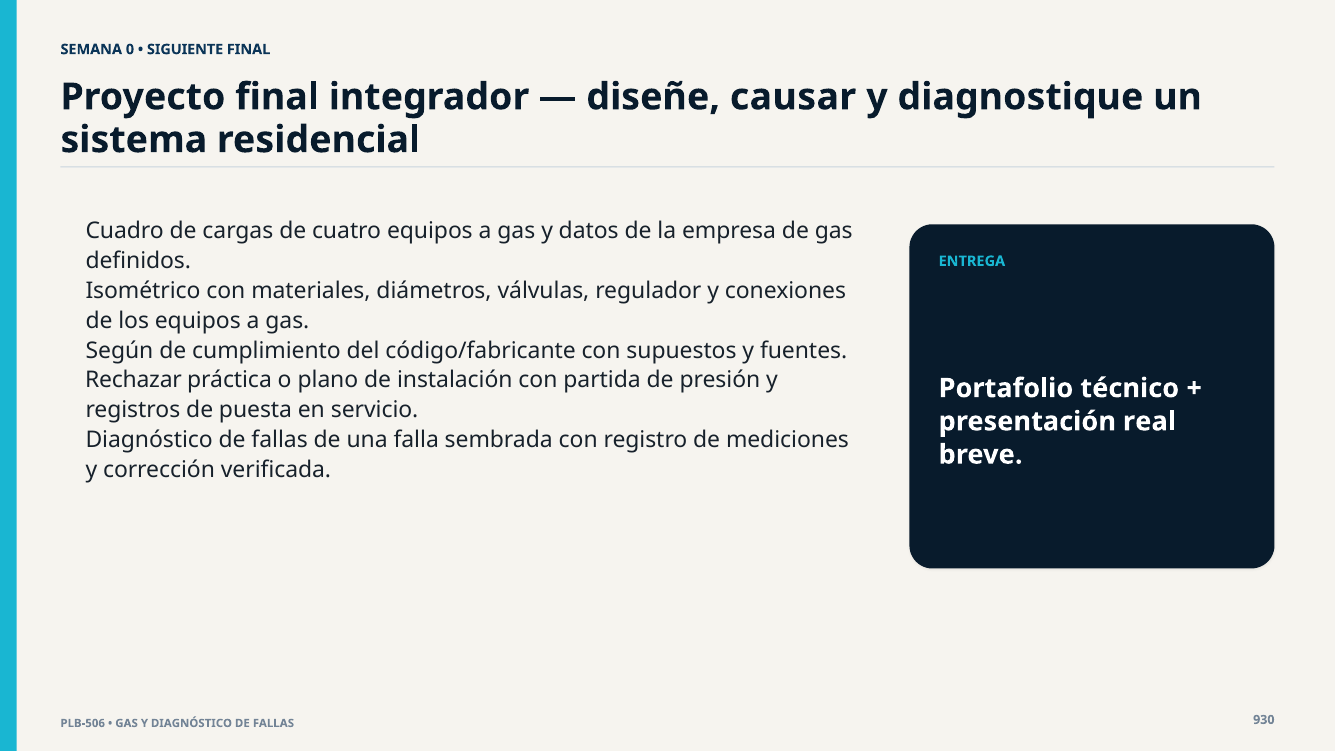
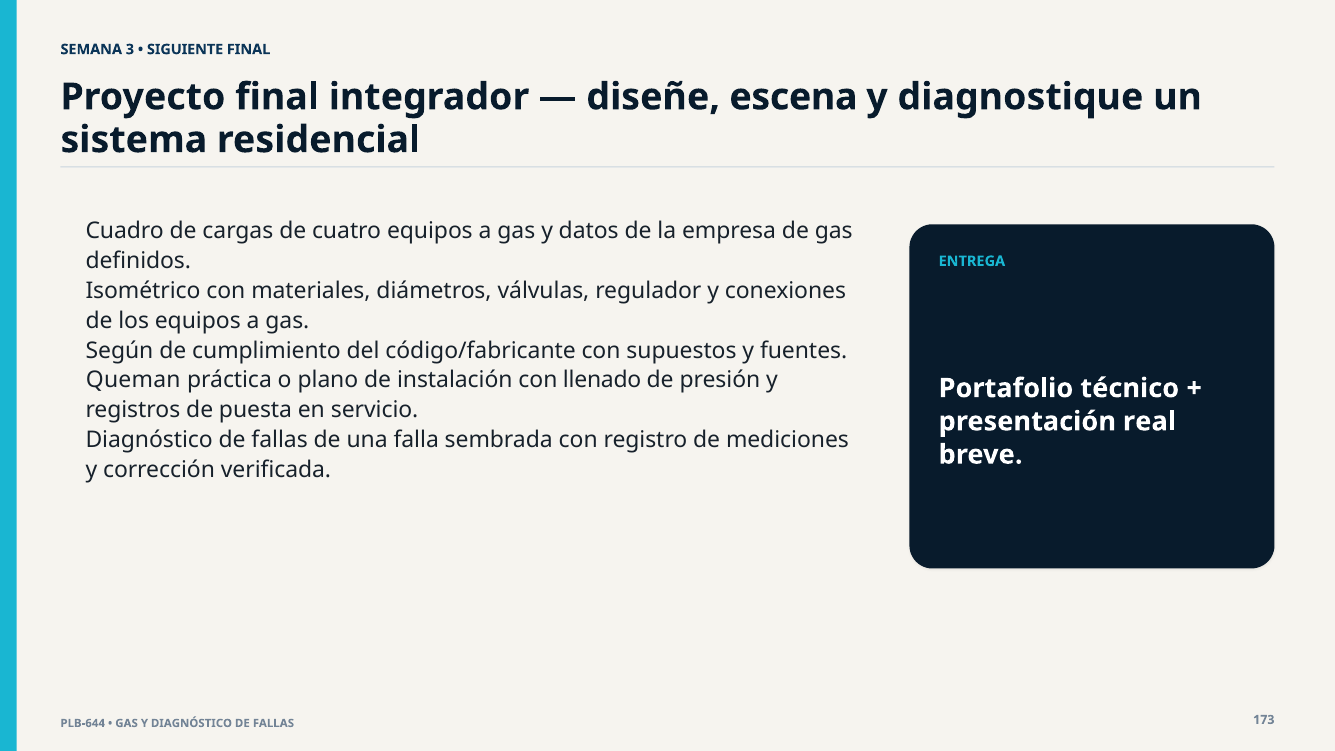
0: 0 -> 3 (130, 49)
causar: causar -> escena (793, 97)
Rechazar: Rechazar -> Queman (133, 380)
partida: partida -> llenado (602, 380)
PLB-506: PLB-506 -> PLB-644 (83, 723)
930: 930 -> 173 (1264, 720)
